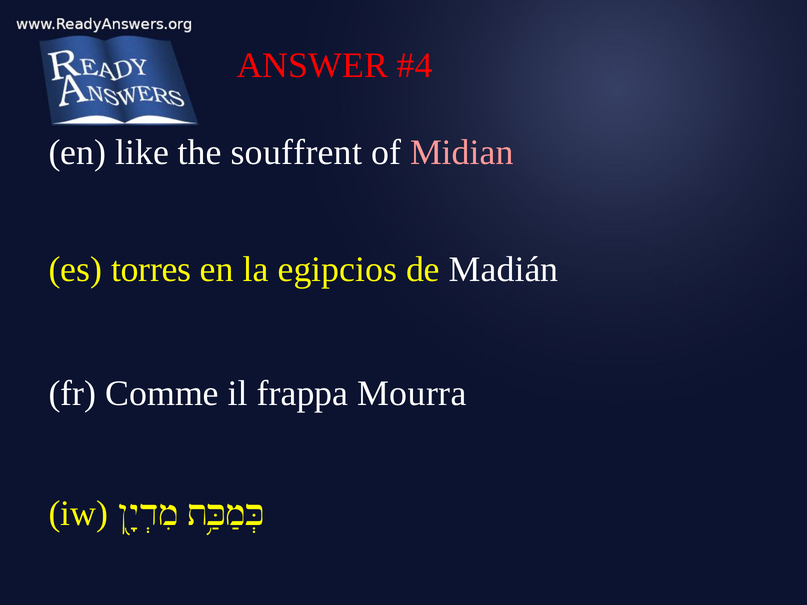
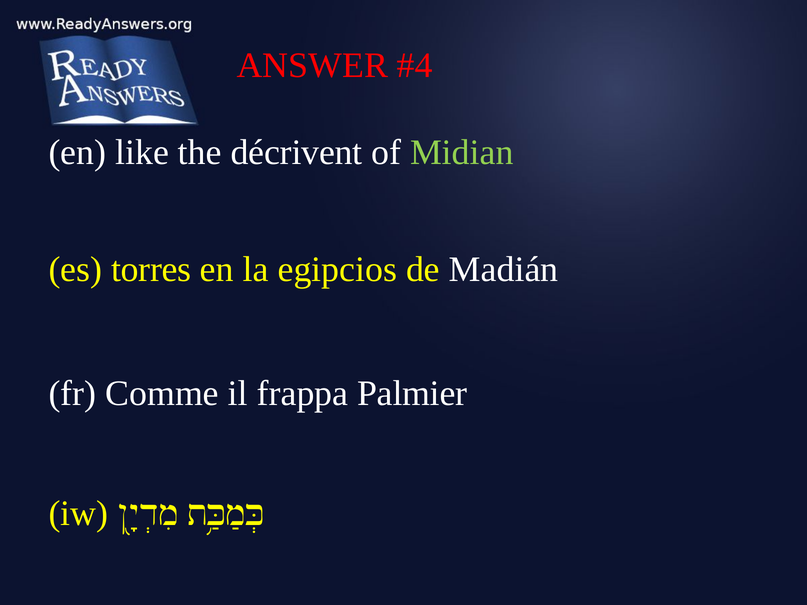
souffrent: souffrent -> décrivent (297, 152)
Midian colour: pink -> light green (462, 152)
Mourra: Mourra -> Palmier (412, 394)
